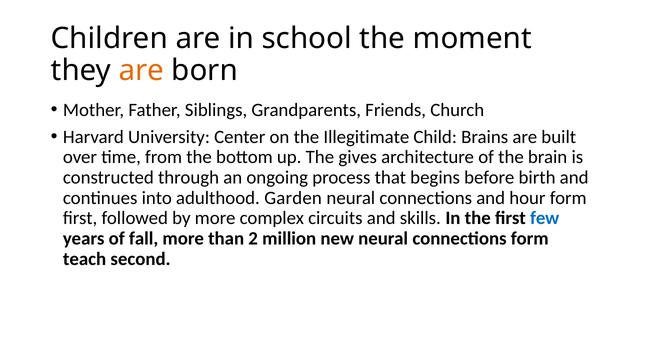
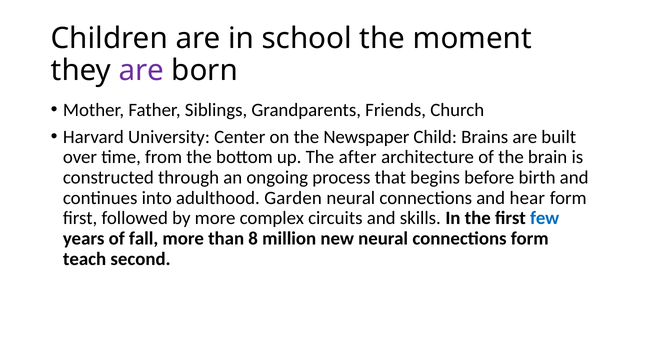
are colour: orange -> purple (141, 70)
Illegitimate: Illegitimate -> Newspaper (366, 137)
gives: gives -> after (358, 157)
hour: hour -> hear (527, 198)
2: 2 -> 8 (253, 239)
